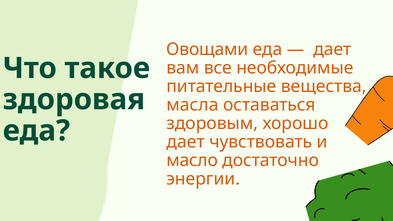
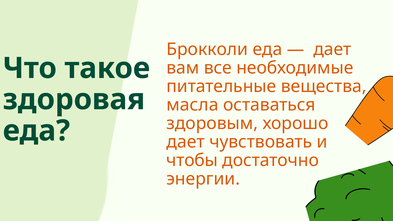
Овощами: Овощами -> Брокколи (207, 49)
масло: масло -> чтобы (192, 161)
